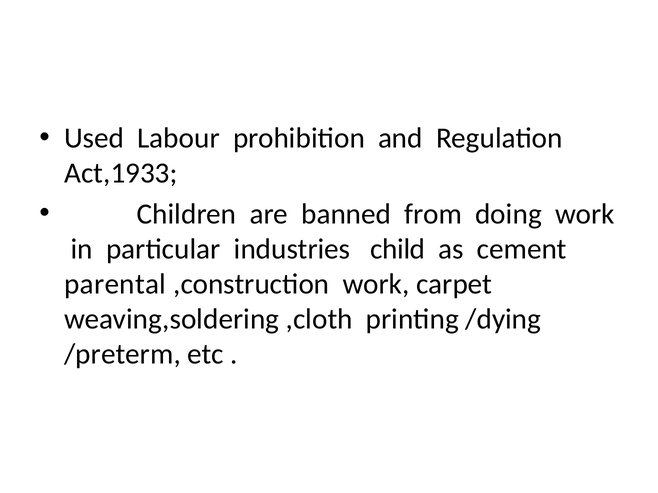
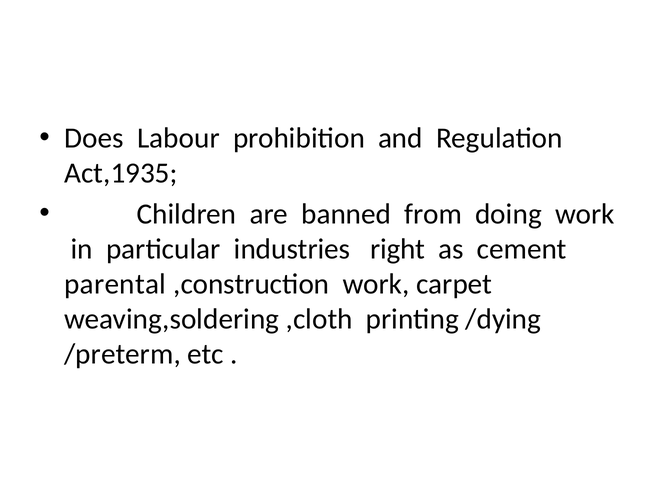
Used: Used -> Does (94, 138)
Act,1933: Act,1933 -> Act,1935 (121, 173)
child: child -> right (398, 249)
